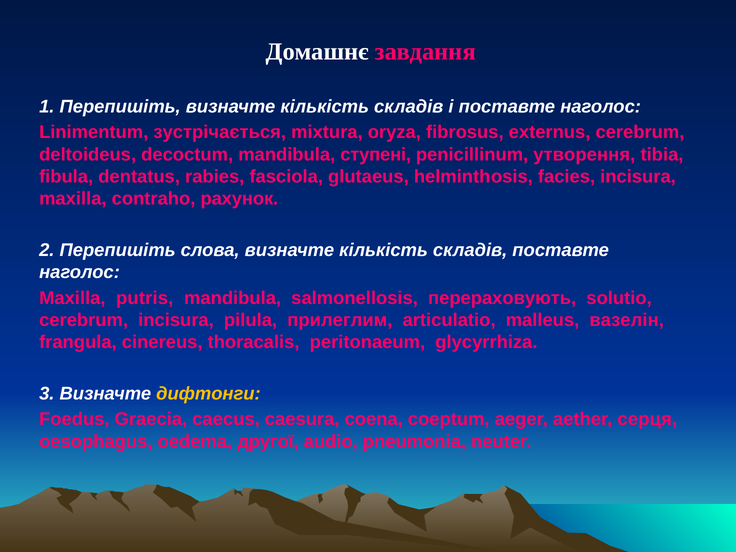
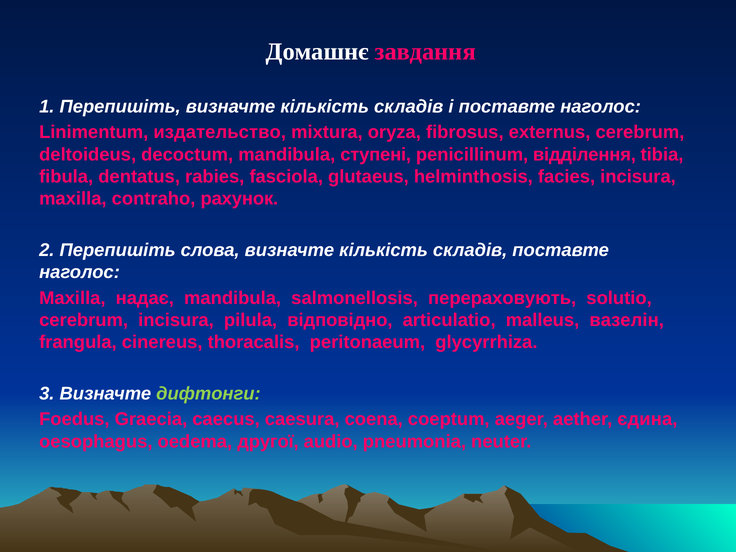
зустрічається: зустрічається -> издательство (220, 132)
утворення: утворення -> відділення (584, 154)
putris: putris -> надає (145, 298)
прилеглим: прилеглим -> відповідно (340, 320)
дифтонги colour: yellow -> light green (208, 394)
серця: серця -> єдина (647, 419)
